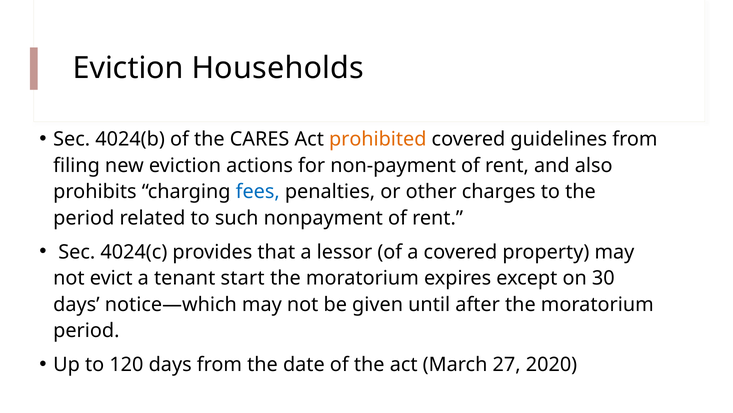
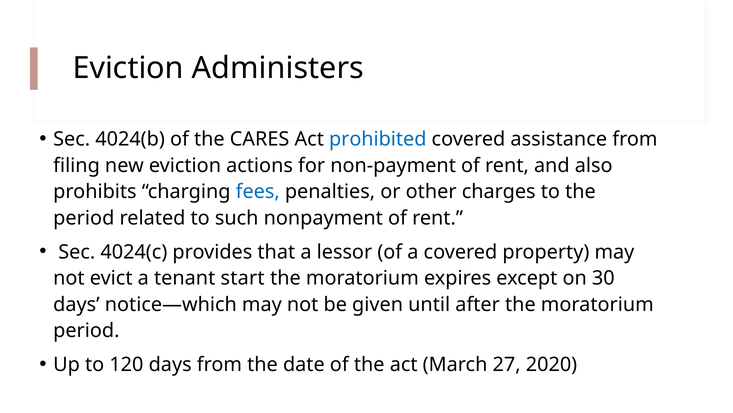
Households: Households -> Administers (278, 68)
prohibited colour: orange -> blue (378, 139)
guidelines: guidelines -> assistance (559, 139)
